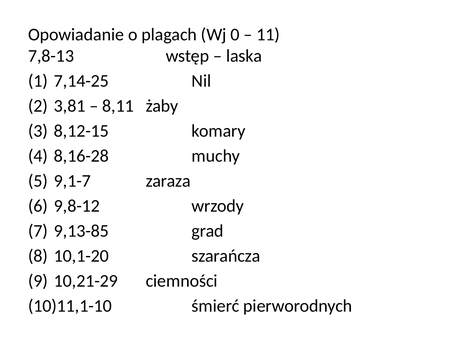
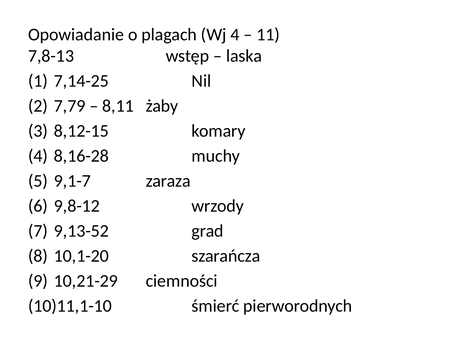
Wj 0: 0 -> 4 (235, 35)
3,81: 3,81 -> 7,79 (70, 106)
9,13-85: 9,13-85 -> 9,13-52 (81, 231)
